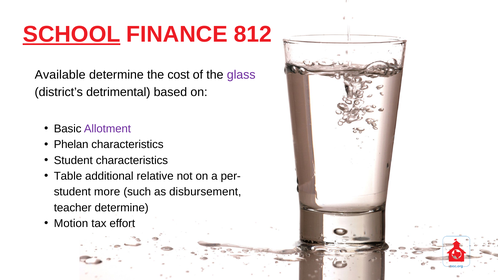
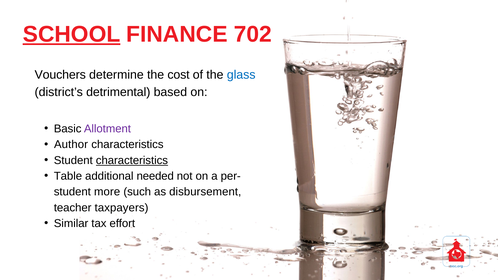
812: 812 -> 702 (253, 34)
Available: Available -> Vouchers (60, 75)
glass colour: purple -> blue (241, 75)
Phelan: Phelan -> Author (71, 145)
characteristics underline: none -> present (132, 160)
relative: relative -> needed (155, 176)
teacher determine: determine -> taxpayers (122, 208)
Motion: Motion -> Similar (71, 224)
